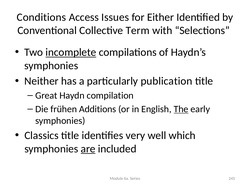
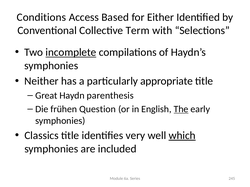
Issues: Issues -> Based (115, 17)
publication: publication -> appropriate (167, 81)
compilation: compilation -> parenthesis (110, 96)
Additions: Additions -> Question (98, 109)
which underline: none -> present (182, 136)
are underline: present -> none (88, 149)
